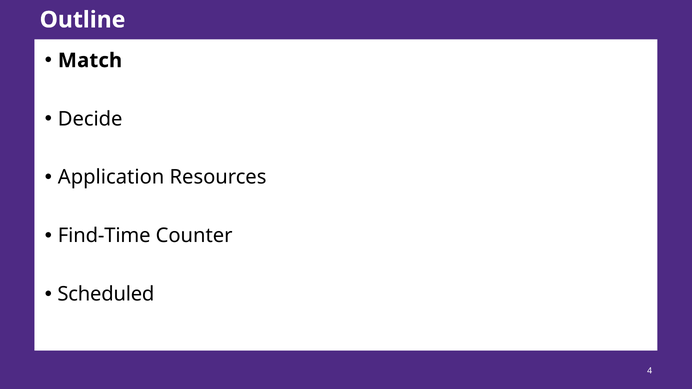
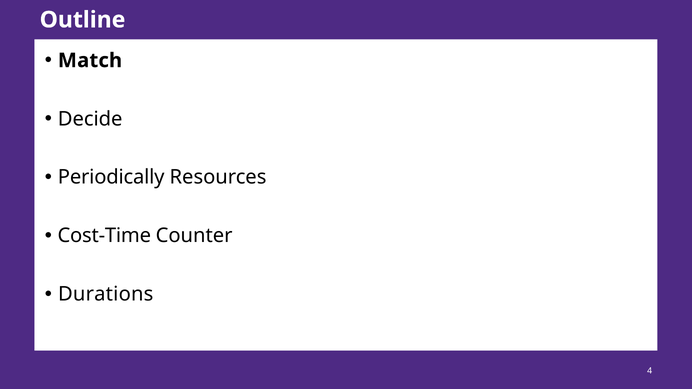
Application: Application -> Periodically (111, 177)
Find-Time: Find-Time -> Cost-Time (104, 236)
Scheduled: Scheduled -> Durations (106, 294)
